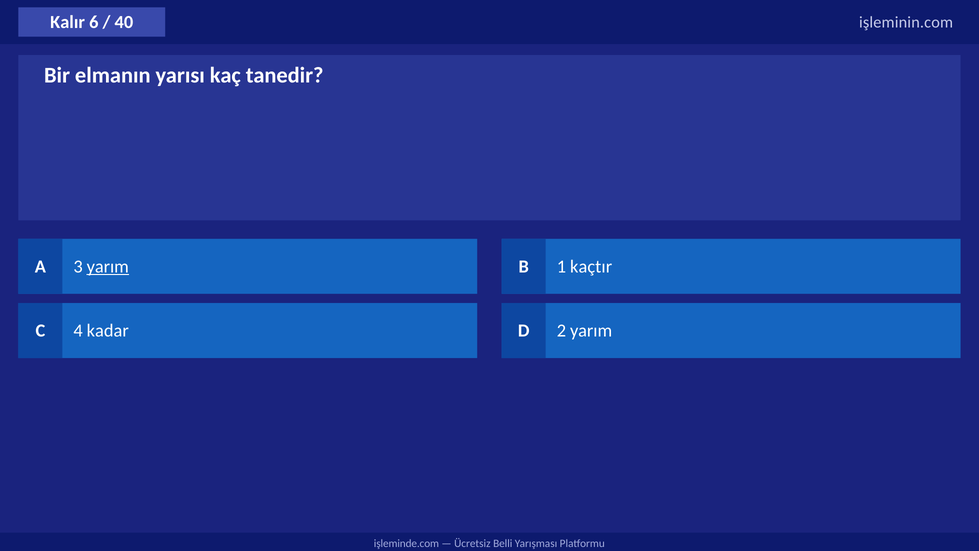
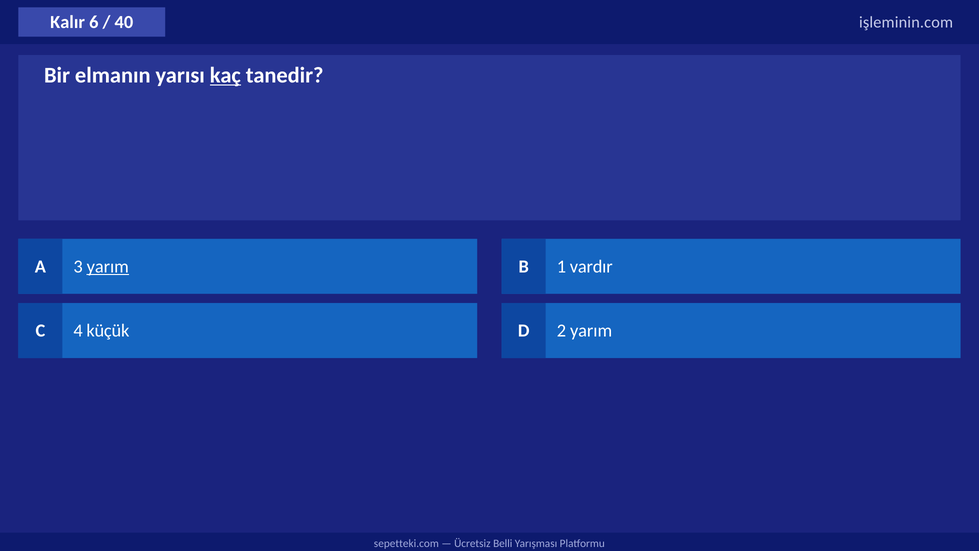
kaç underline: none -> present (225, 75)
kaçtır: kaçtır -> vardır (591, 266)
kadar: kadar -> küçük (108, 331)
işleminde.com: işleminde.com -> sepetteki.com (406, 543)
